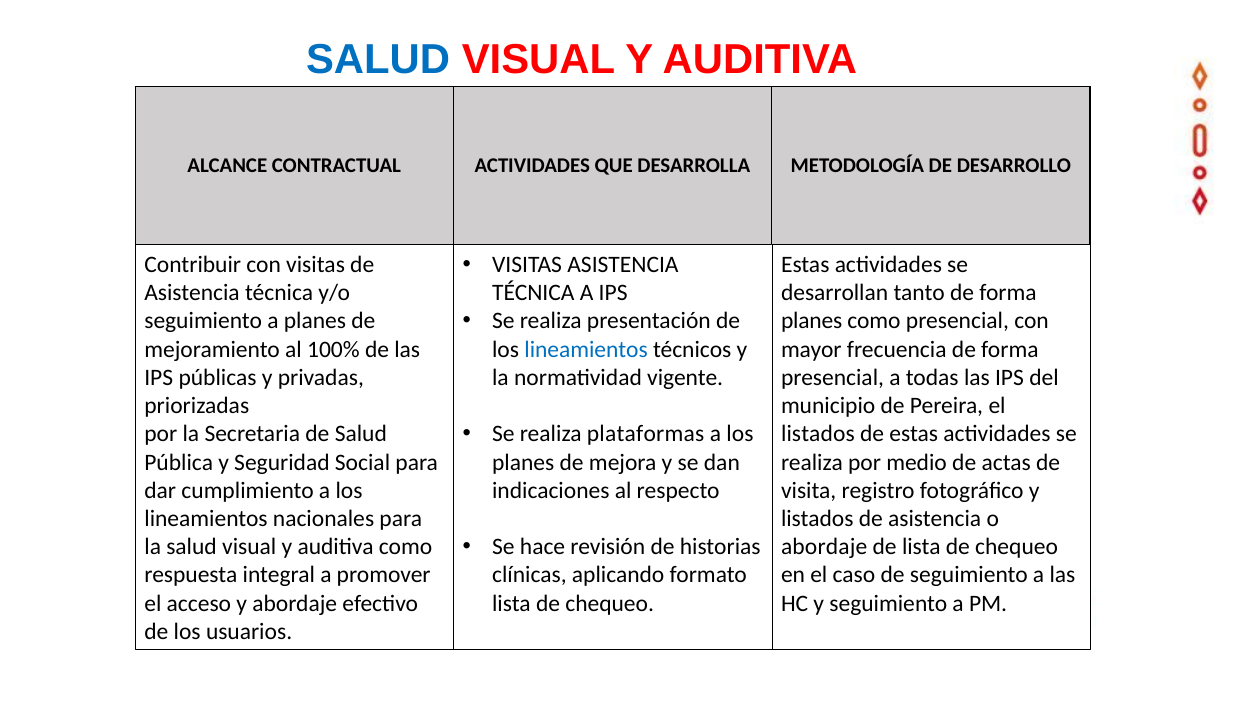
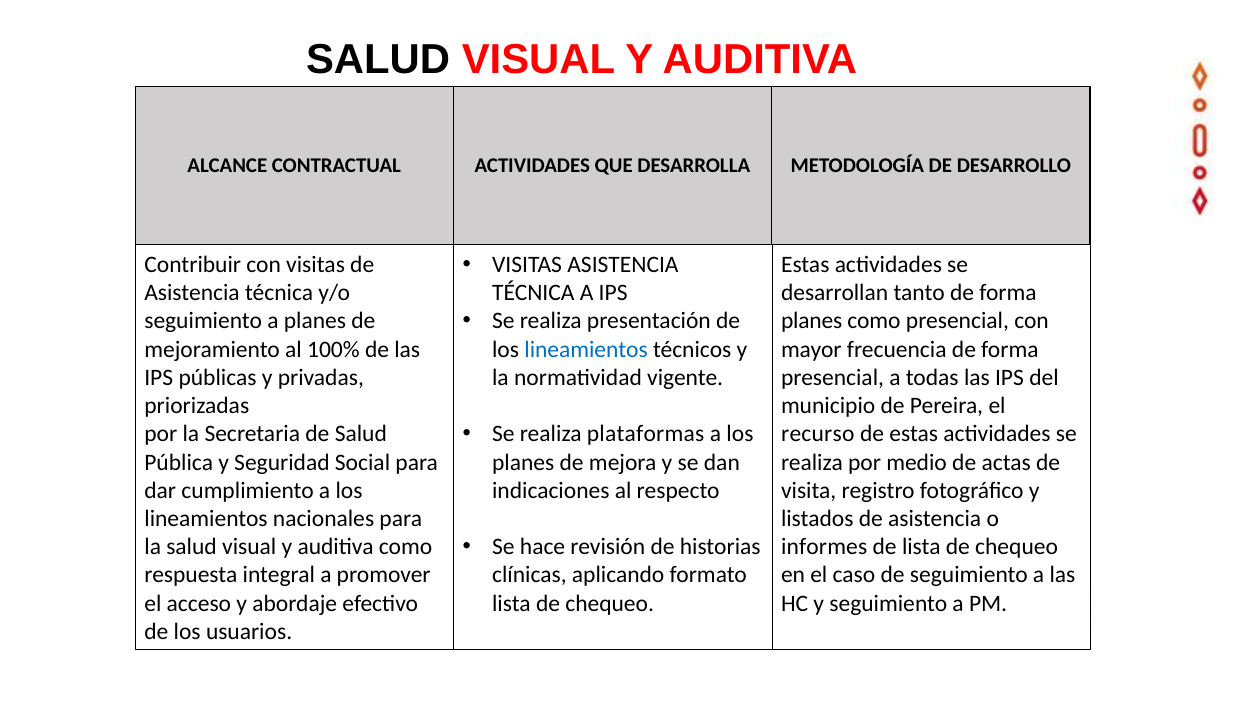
SALUD colour: blue -> black (378, 59)
listados: listados -> recurso (818, 434)
abordaje: abordaje -> informes (824, 547)
